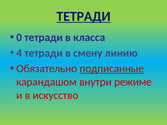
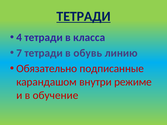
0: 0 -> 4 (19, 38)
4: 4 -> 7 (19, 53)
смену: смену -> обувь (88, 53)
подписанные underline: present -> none (112, 69)
искусство: искусство -> обучение (56, 95)
